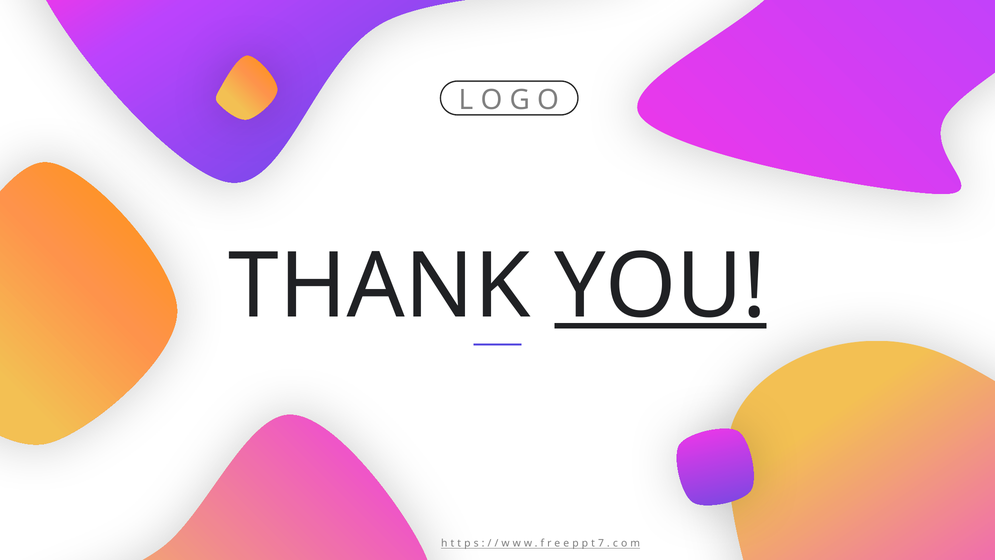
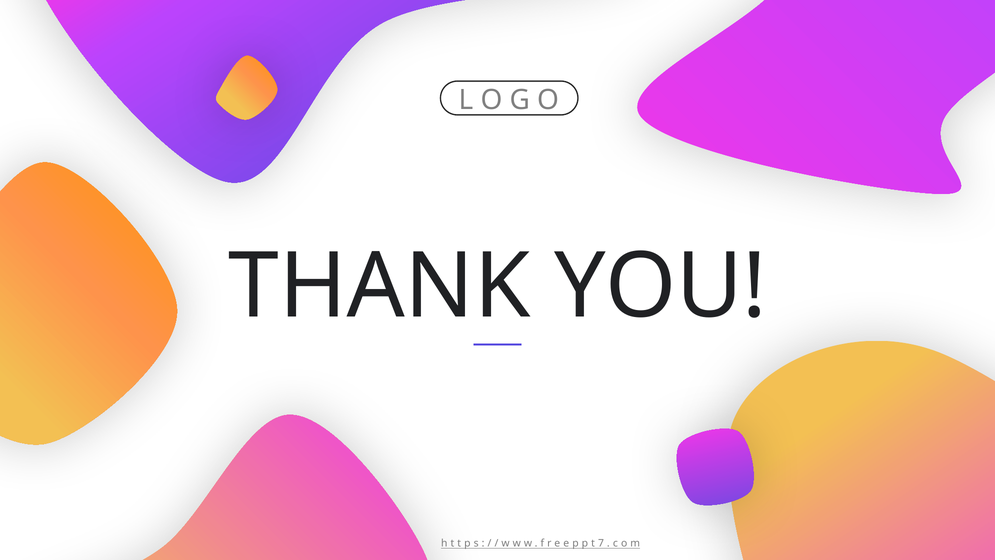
YOU underline: present -> none (661, 287)
